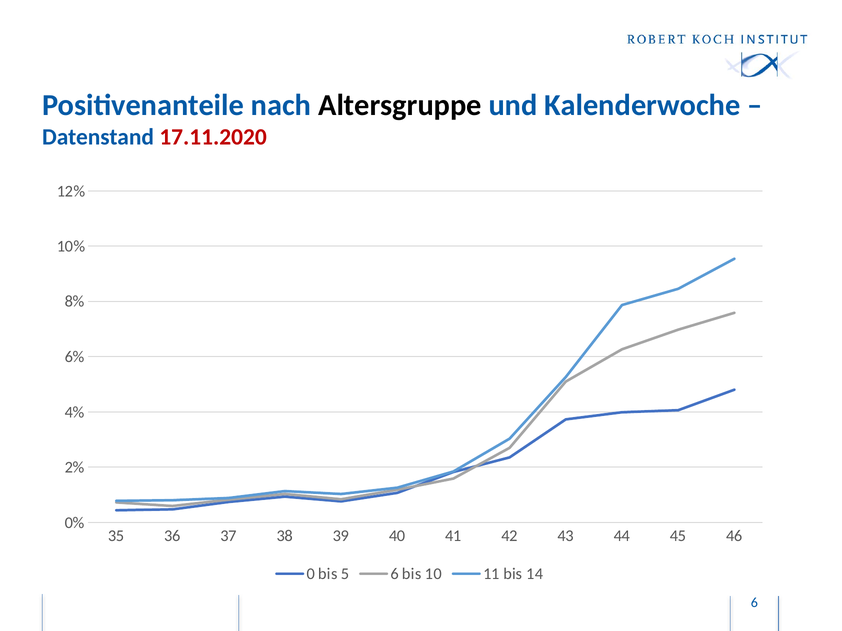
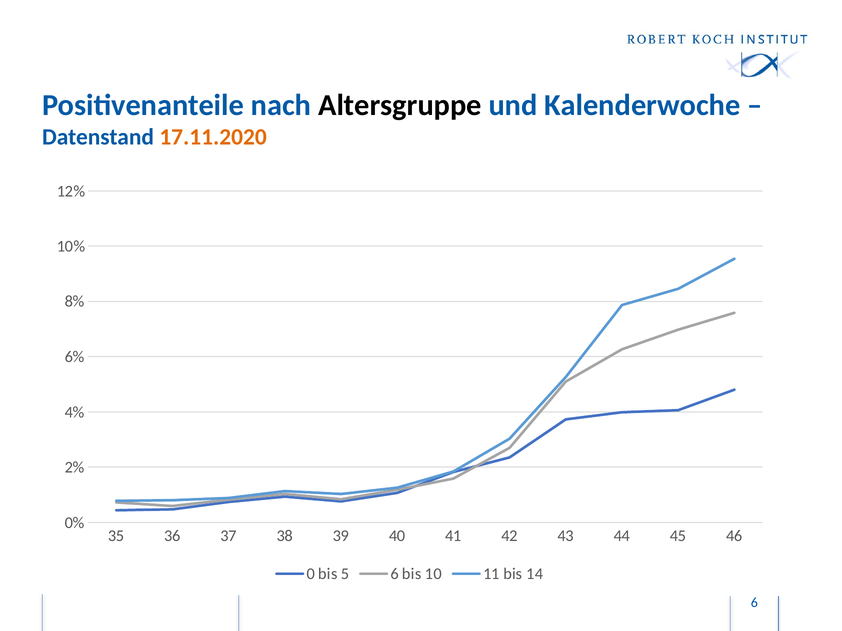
17.11.2020 colour: red -> orange (213, 137)
